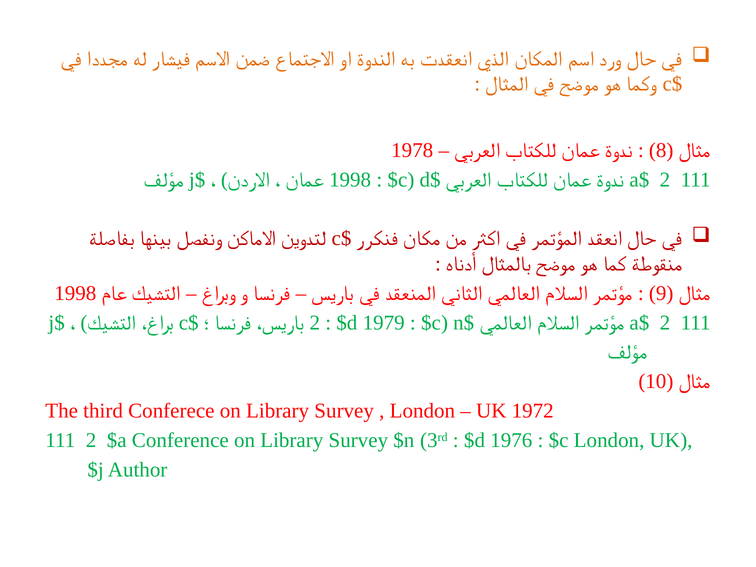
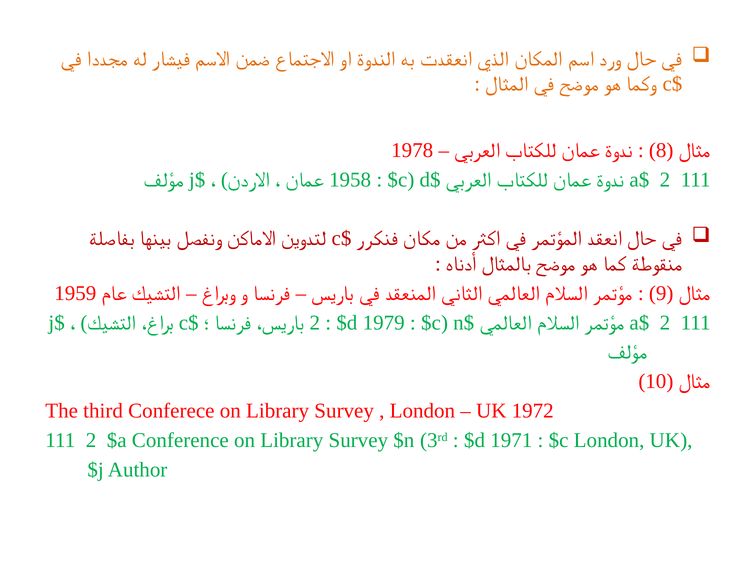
1998: 1998 -> 1958 (350, 180)
1998: 1998 -> 1959 (75, 293)
1976: 1976 -> 1971 (511, 440)
